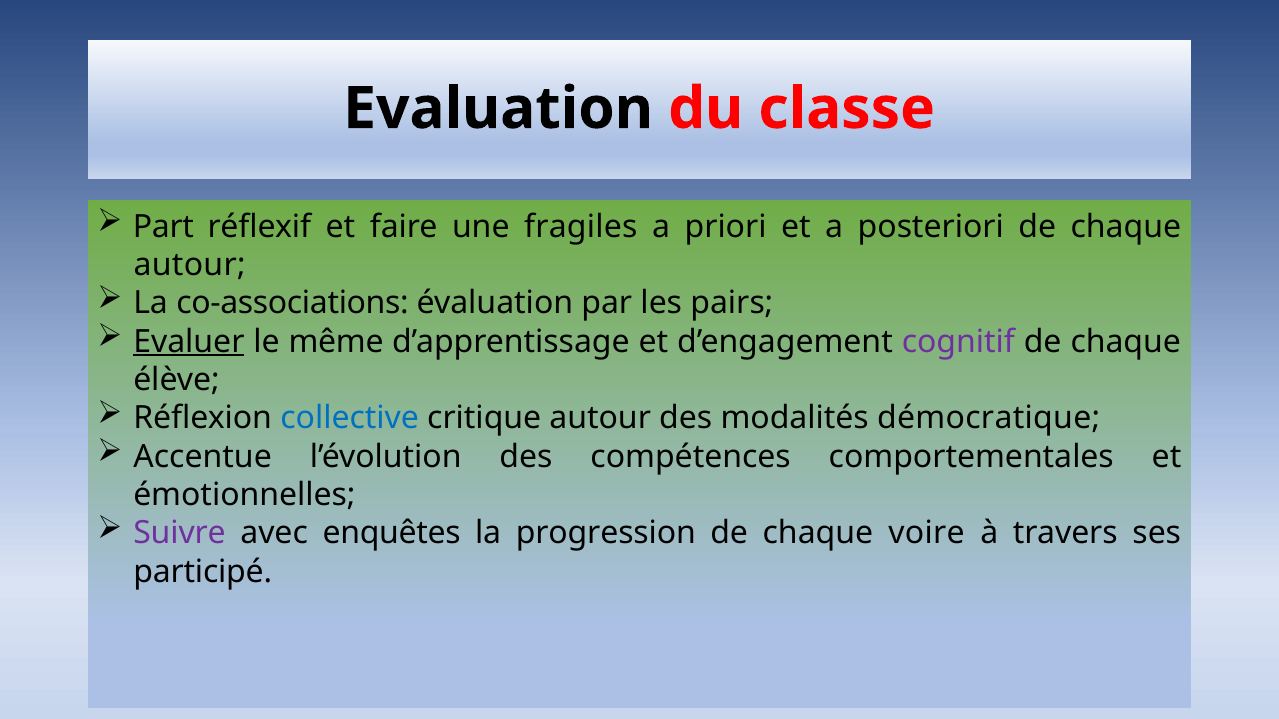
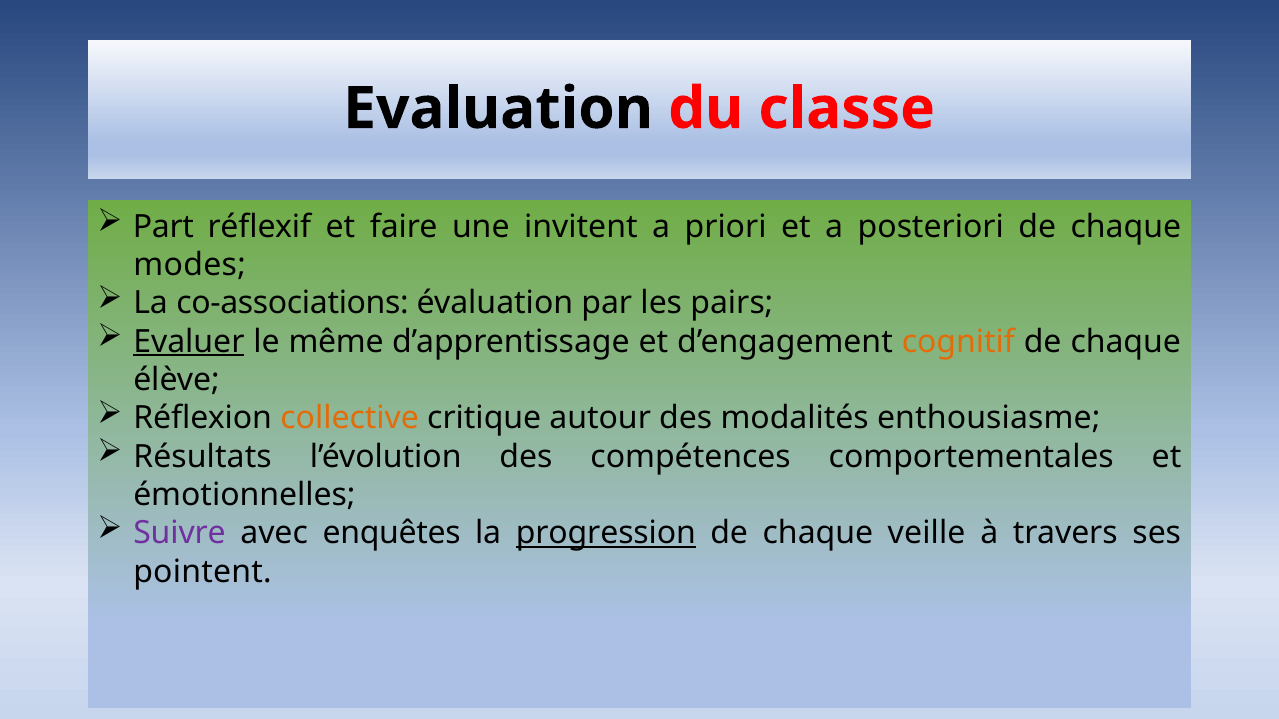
fragiles: fragiles -> invitent (581, 227)
autour: autour -> modes (190, 265)
cognitif colour: purple -> orange (958, 342)
collective colour: blue -> orange (350, 418)
démocratique: démocratique -> enthousiasme (989, 418)
Accentue: Accentue -> Résultats (203, 457)
progression underline: none -> present (606, 534)
voire: voire -> veille (927, 534)
participé: participé -> pointent (203, 572)
